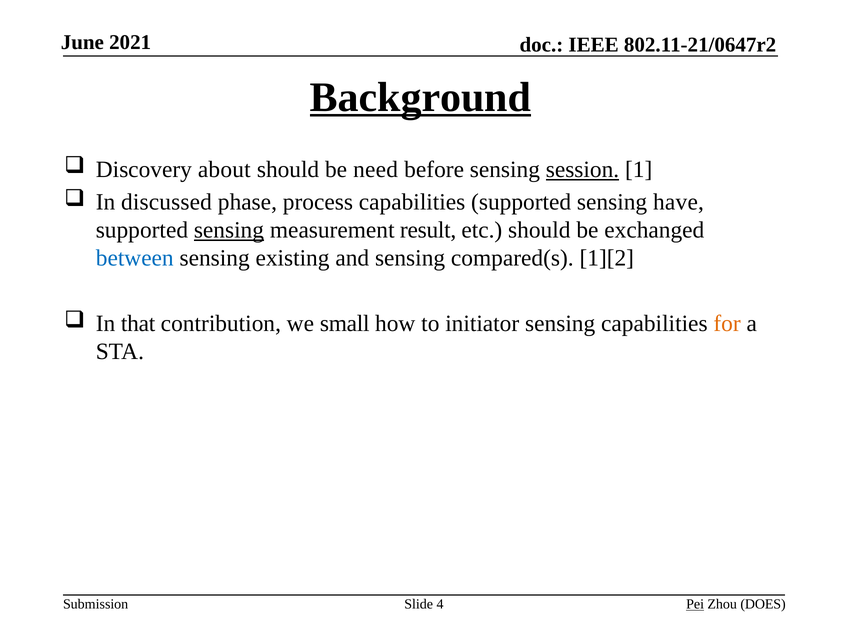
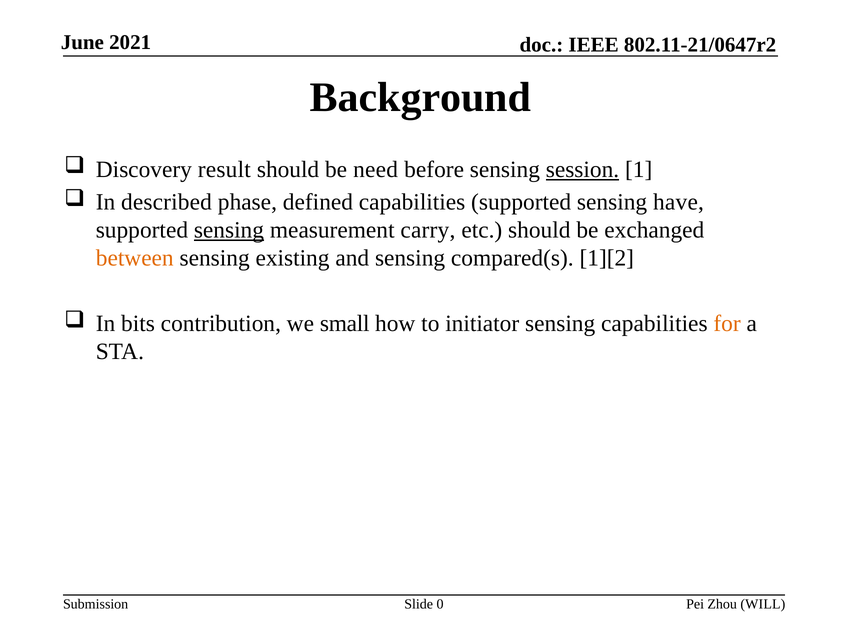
Background underline: present -> none (420, 98)
about: about -> result (224, 170)
discussed: discussed -> described (166, 202)
process: process -> defined (318, 202)
result: result -> carry (428, 231)
between colour: blue -> orange (135, 259)
that: that -> bits (138, 324)
4: 4 -> 0 (440, 605)
Pei underline: present -> none (695, 605)
DOES: DOES -> WILL (763, 605)
